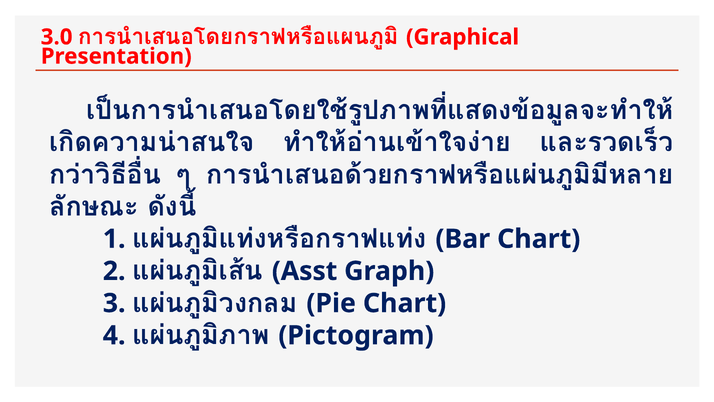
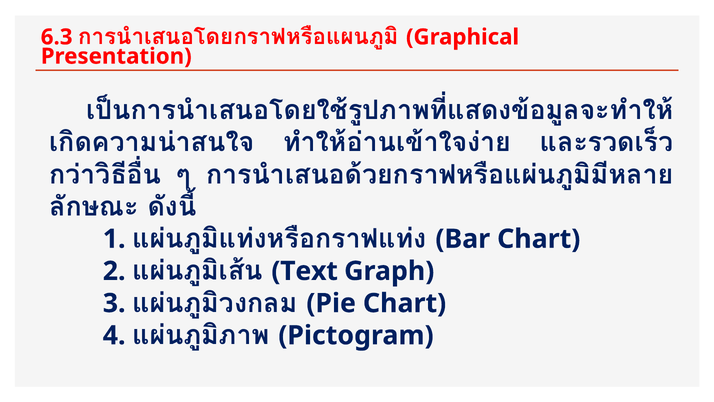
3.0: 3.0 -> 6.3 (57, 37)
Asst: Asst -> Text (305, 271)
